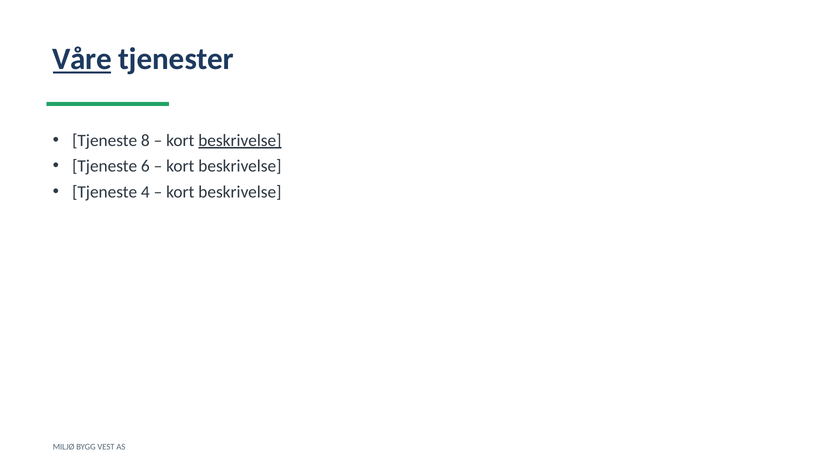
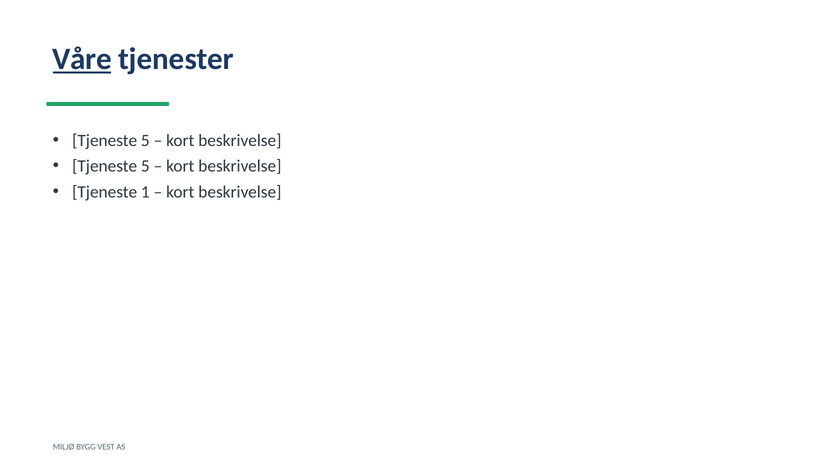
8: 8 -> 5 (145, 140)
beskrivelse underline: present -> none (240, 140)
6: 6 -> 5 (145, 166)
4: 4 -> 1 (145, 192)
